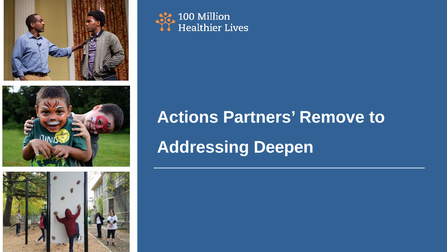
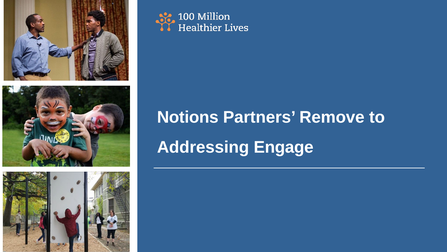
Actions: Actions -> Notions (188, 117)
Deepen: Deepen -> Engage (284, 147)
